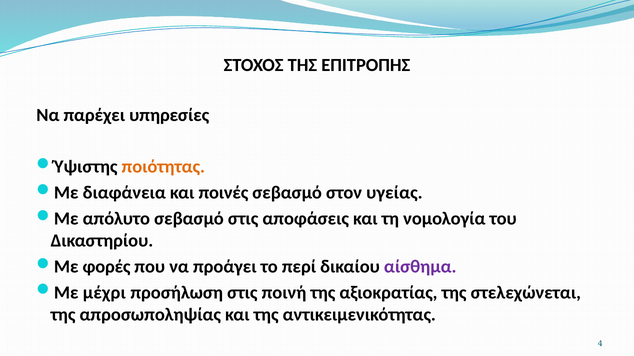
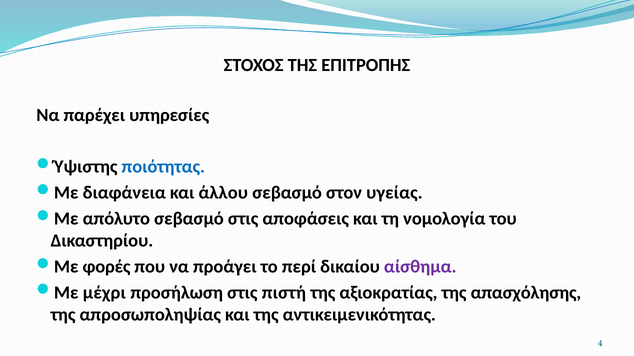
ποιότητας colour: orange -> blue (163, 167)
ποινές: ποινές -> άλλου (223, 193)
ποινή: ποινή -> πιστή (284, 293)
στελεχώνεται: στελεχώνεται -> απασχόλησης (526, 293)
